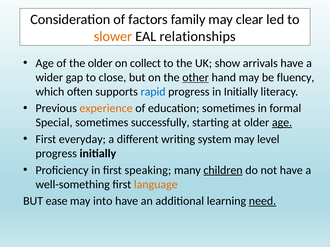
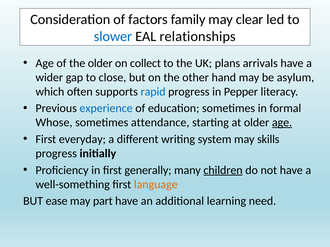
slower colour: orange -> blue (113, 37)
show: show -> plans (227, 63)
other underline: present -> none (196, 78)
fluency: fluency -> asylum (296, 78)
in Initially: Initially -> Pepper (241, 92)
experience colour: orange -> blue (106, 109)
Special: Special -> Whose (54, 123)
successfully: successfully -> attendance (160, 123)
level: level -> skills (268, 139)
speaking: speaking -> generally (148, 170)
into: into -> part (103, 201)
need underline: present -> none (262, 201)
